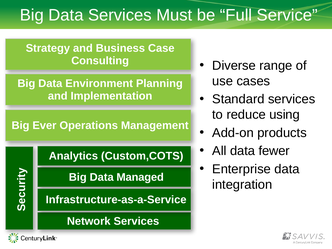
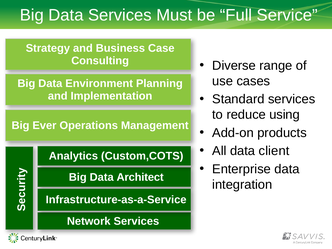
fewer: fewer -> client (274, 151)
Managed: Managed -> Architect (140, 177)
